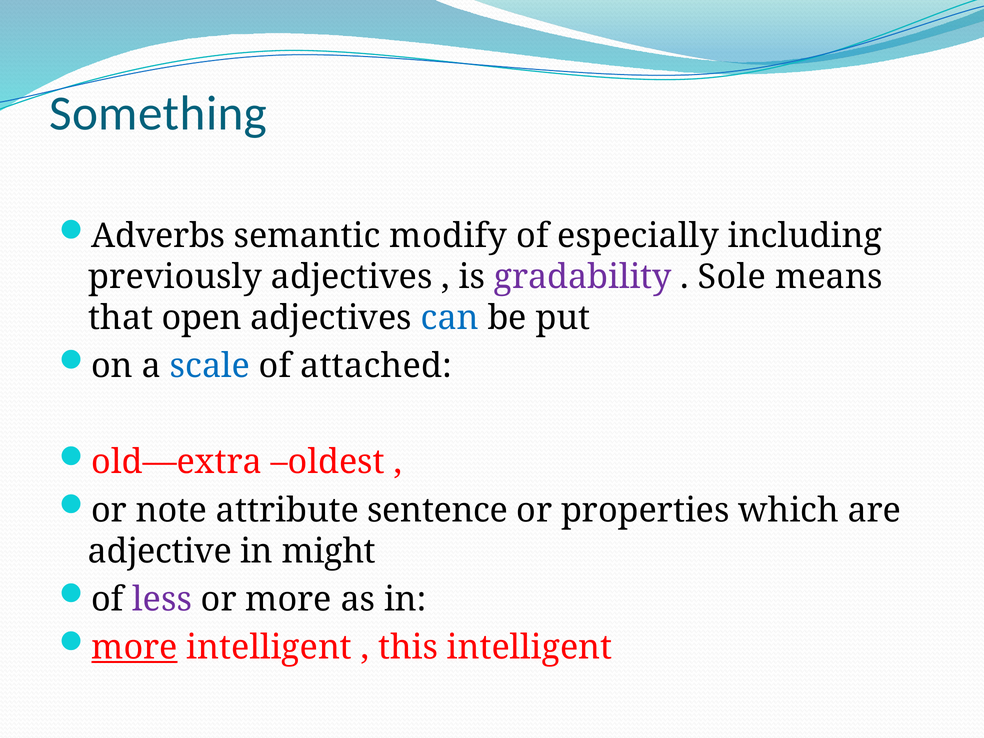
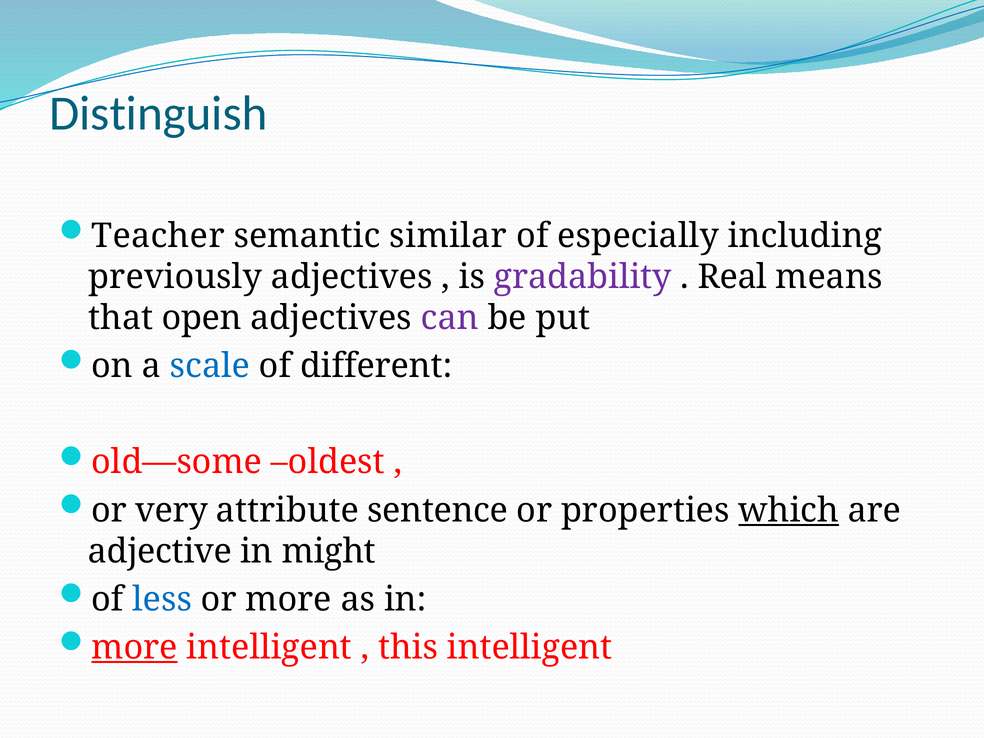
Something: Something -> Distinguish (158, 114)
Adverbs: Adverbs -> Teacher (158, 236)
modify: modify -> similar (448, 236)
Sole: Sole -> Real (732, 277)
can colour: blue -> purple (450, 318)
attached: attached -> different (376, 366)
old—extra: old—extra -> old—some (177, 462)
note: note -> very (172, 510)
which underline: none -> present (789, 510)
less colour: purple -> blue (162, 599)
